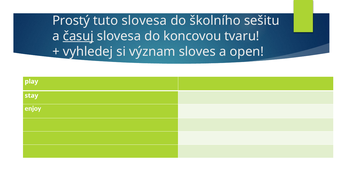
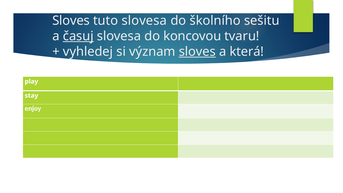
Prostý: Prostý -> Sloves (71, 21)
sloves underline: none -> present (197, 51)
open: open -> která (247, 51)
